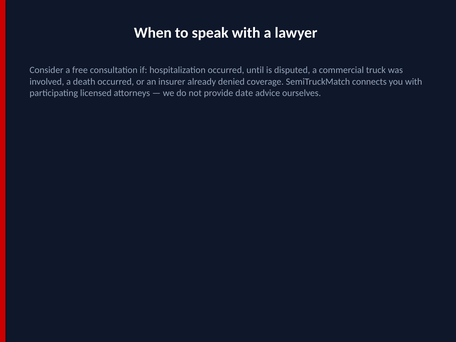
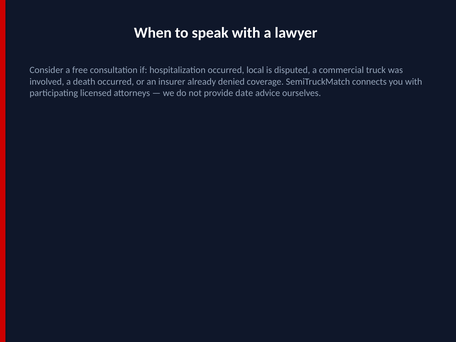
until: until -> local (255, 70)
